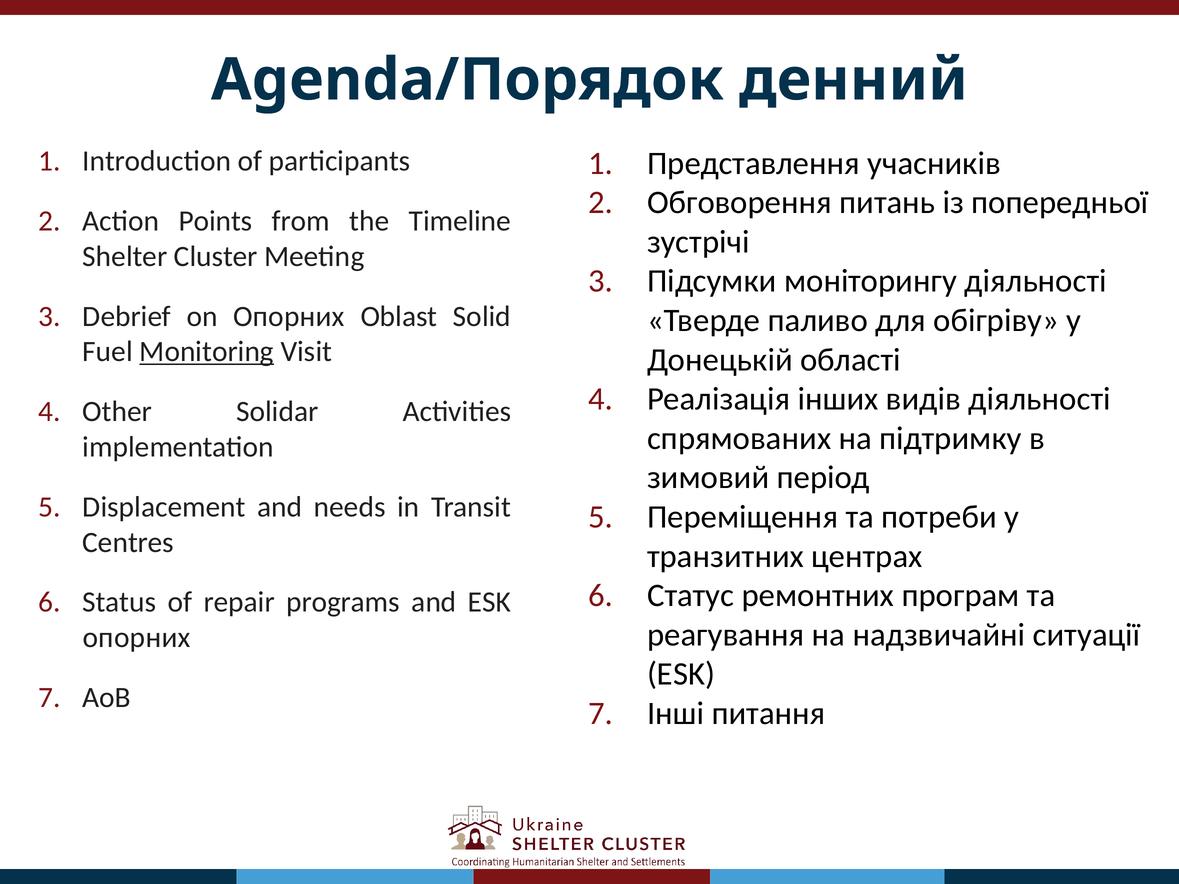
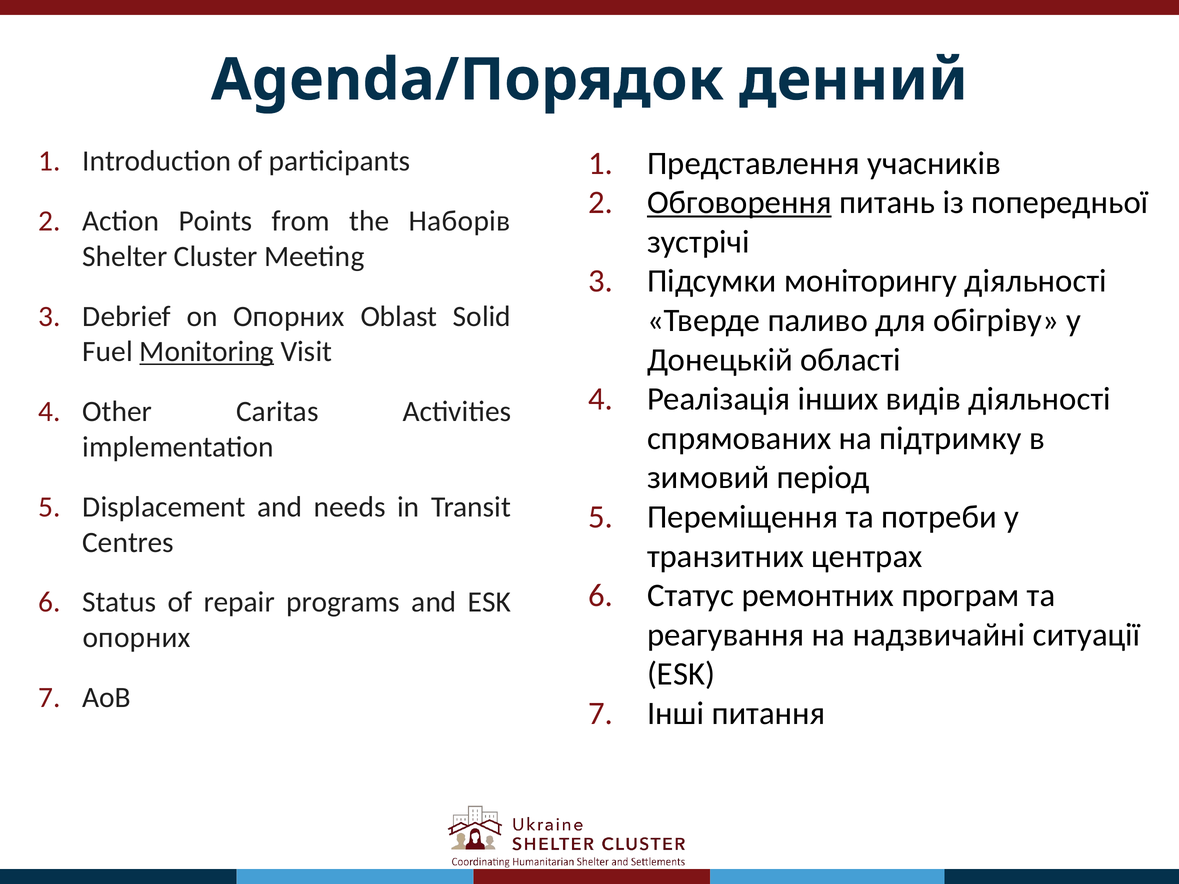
Обговорення underline: none -> present (739, 203)
Timeline: Timeline -> Наборів (460, 221)
Solidar: Solidar -> Caritas (277, 412)
